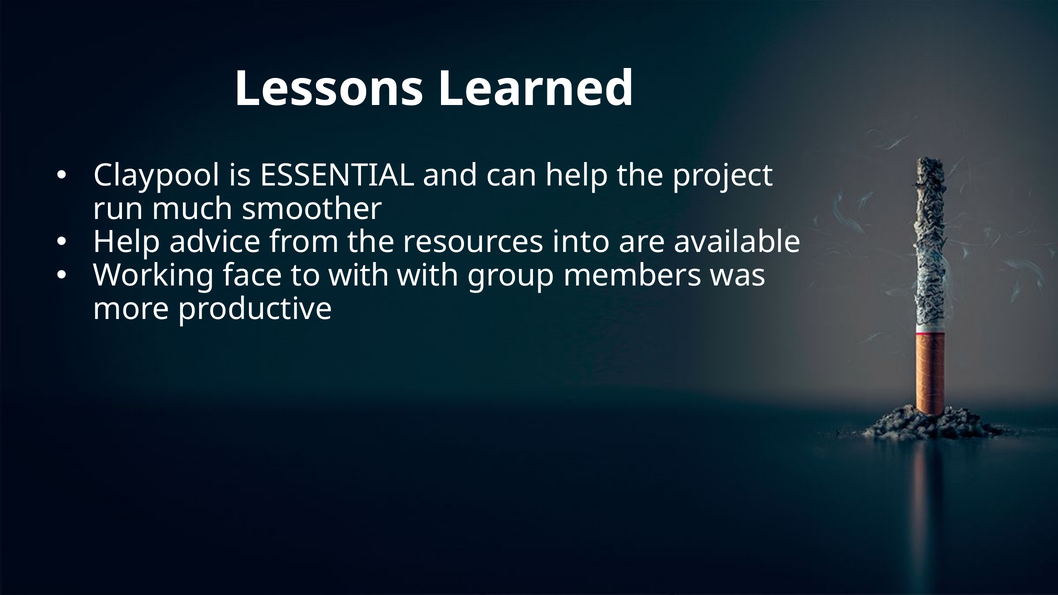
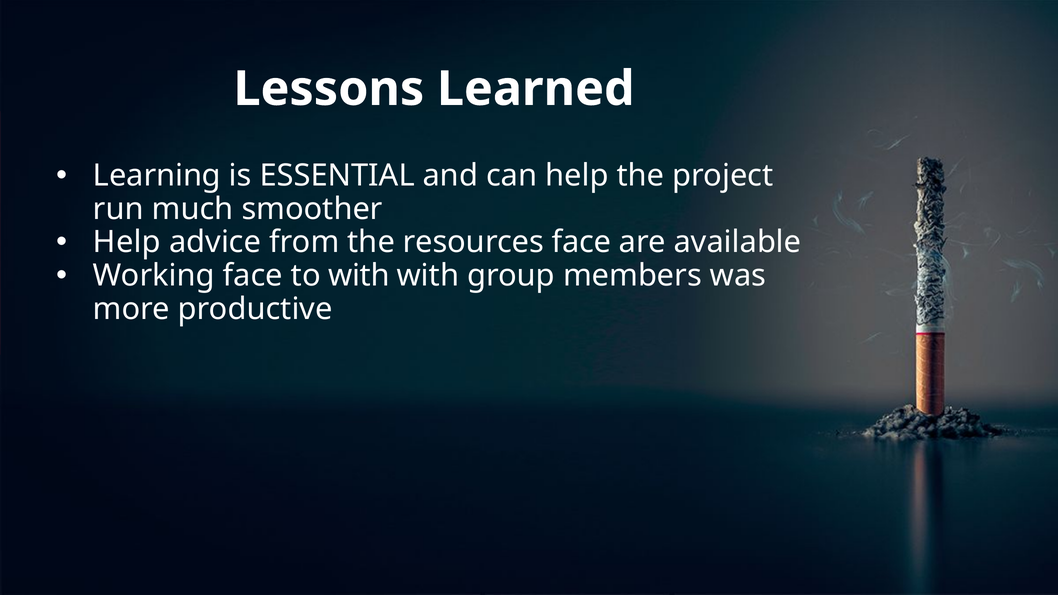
Claypool: Claypool -> Learning (157, 176)
resources into: into -> face (582, 242)
